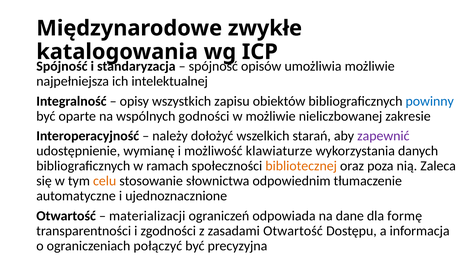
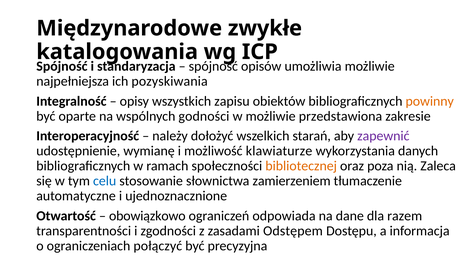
intelektualnej: intelektualnej -> pozyskiwania (170, 81)
powinny colour: blue -> orange (430, 101)
nieliczbowanej: nieliczbowanej -> przedstawiona (341, 116)
celu colour: orange -> blue (105, 181)
odpowiednim: odpowiednim -> zamierzeniem (292, 181)
materializacji: materializacji -> obowiązkowo (147, 216)
formę: formę -> razem (405, 216)
zasadami Otwartość: Otwartość -> Odstępem (293, 231)
